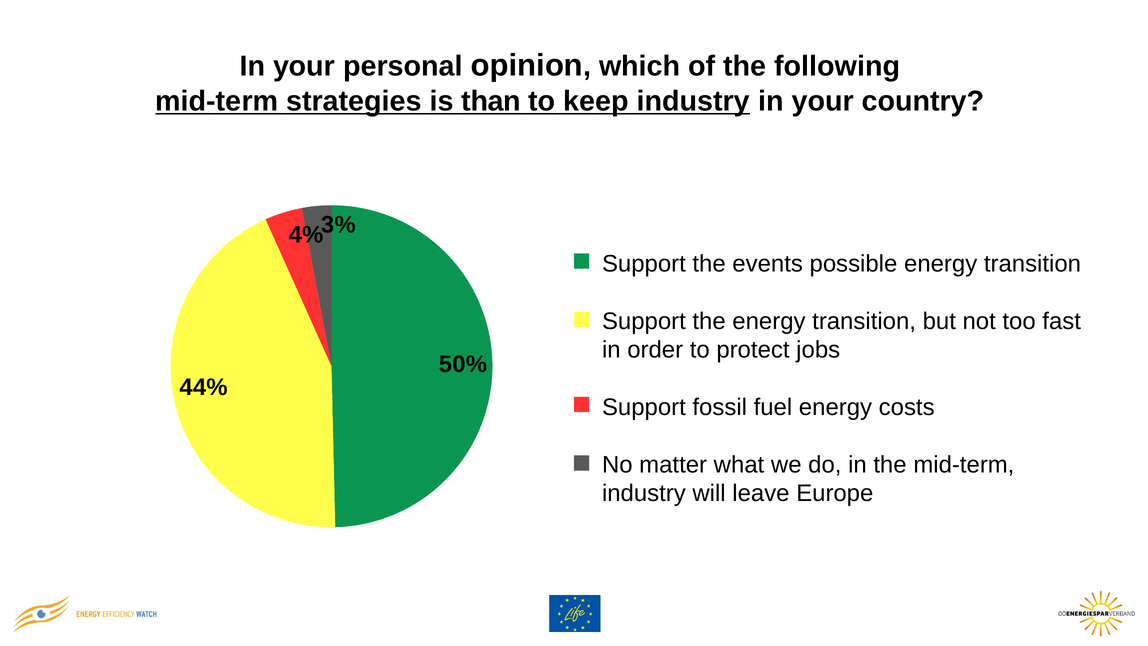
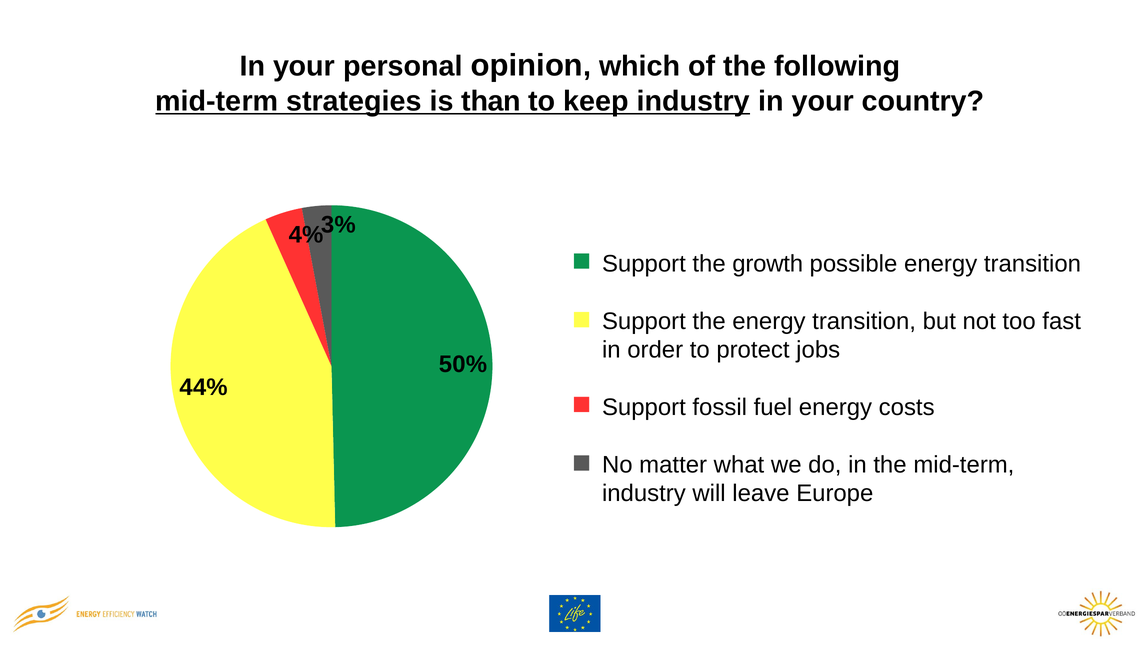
events: events -> growth (768, 264)
